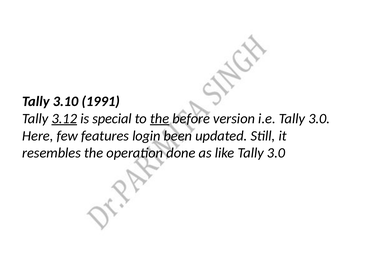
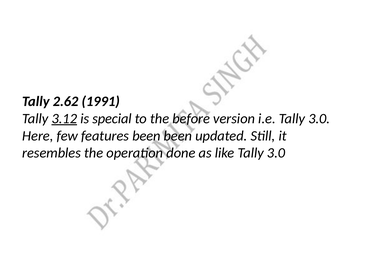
3.10: 3.10 -> 2.62 (66, 102)
the underline: present -> none (160, 119)
features login: login -> been (146, 136)
